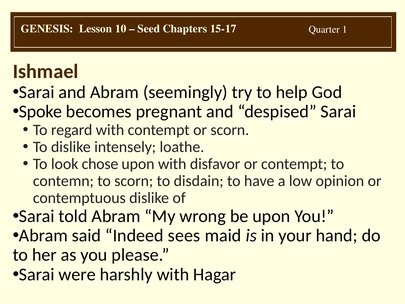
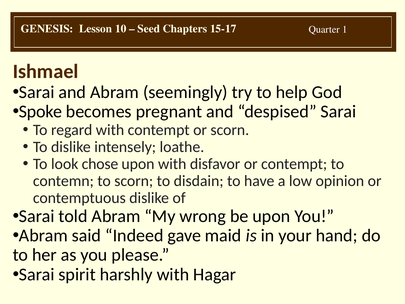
sees: sees -> gave (184, 235)
were: were -> spirit (77, 274)
